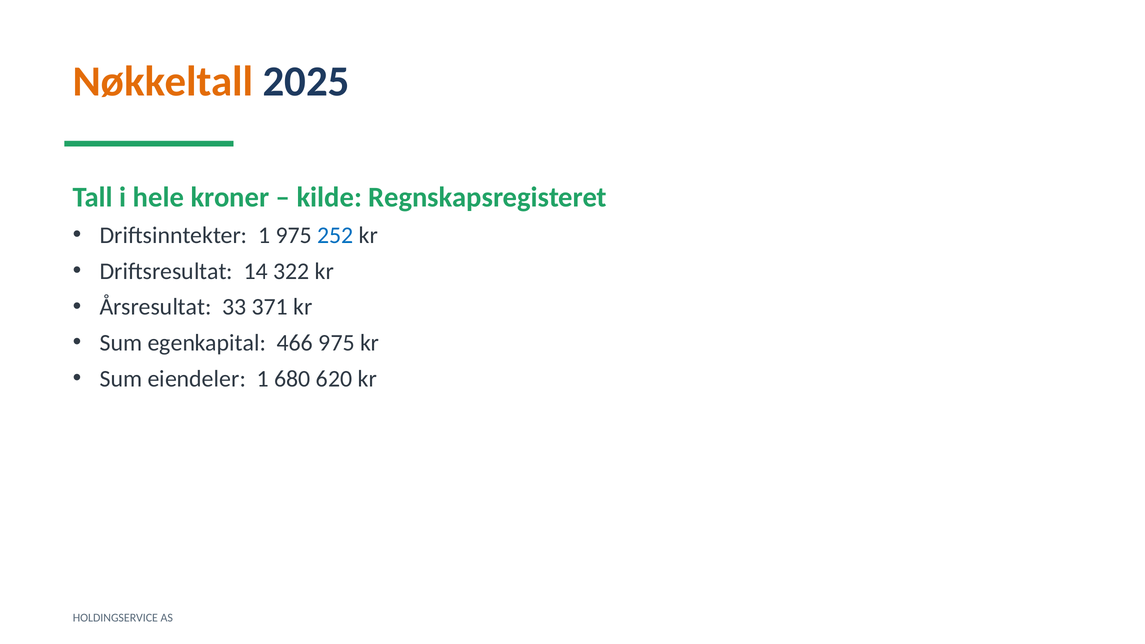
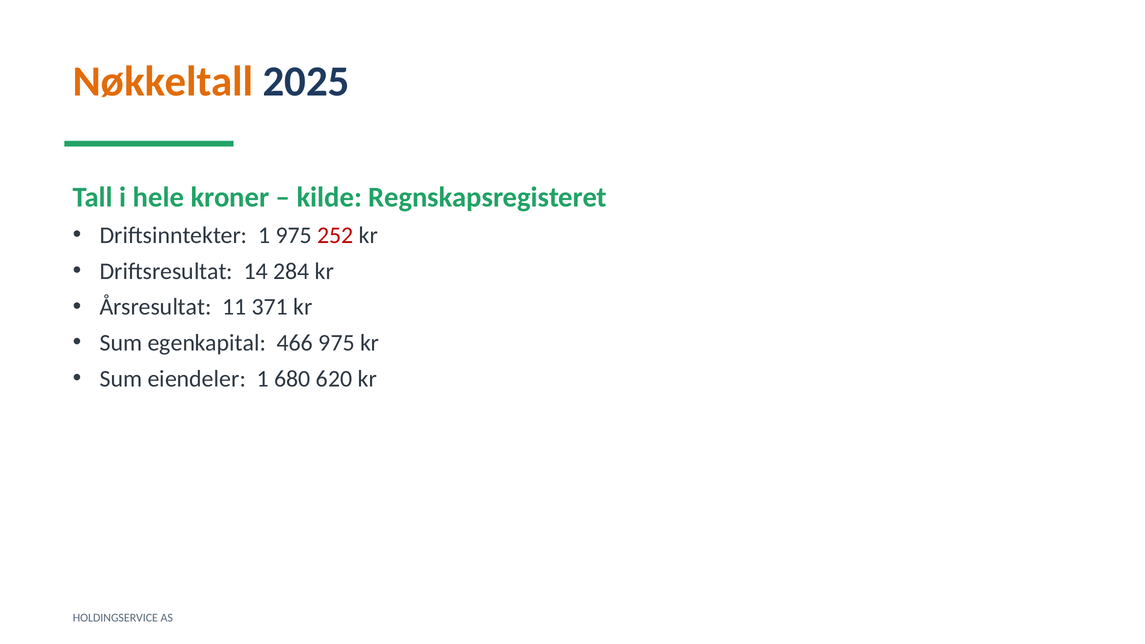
252 colour: blue -> red (335, 235)
322: 322 -> 284 (291, 271)
33: 33 -> 11 (234, 307)
